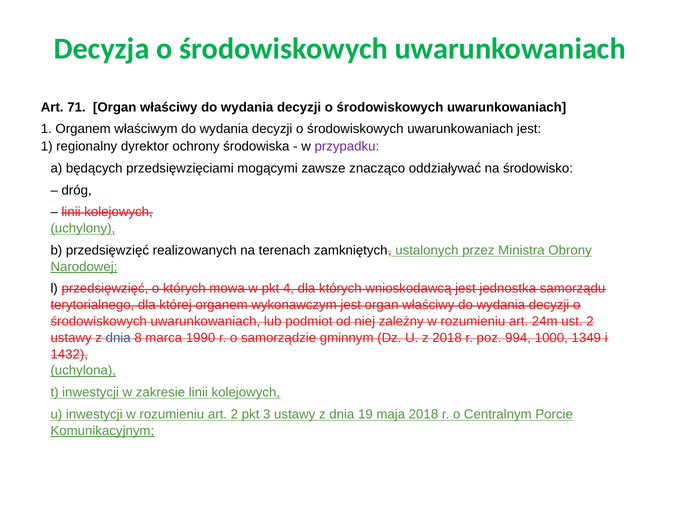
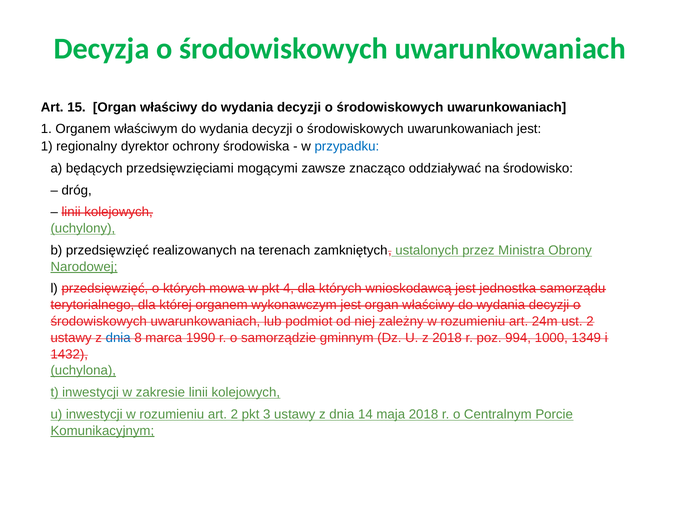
71: 71 -> 15 (76, 107)
przypadku colour: purple -> blue (347, 146)
19: 19 -> 14 (365, 414)
